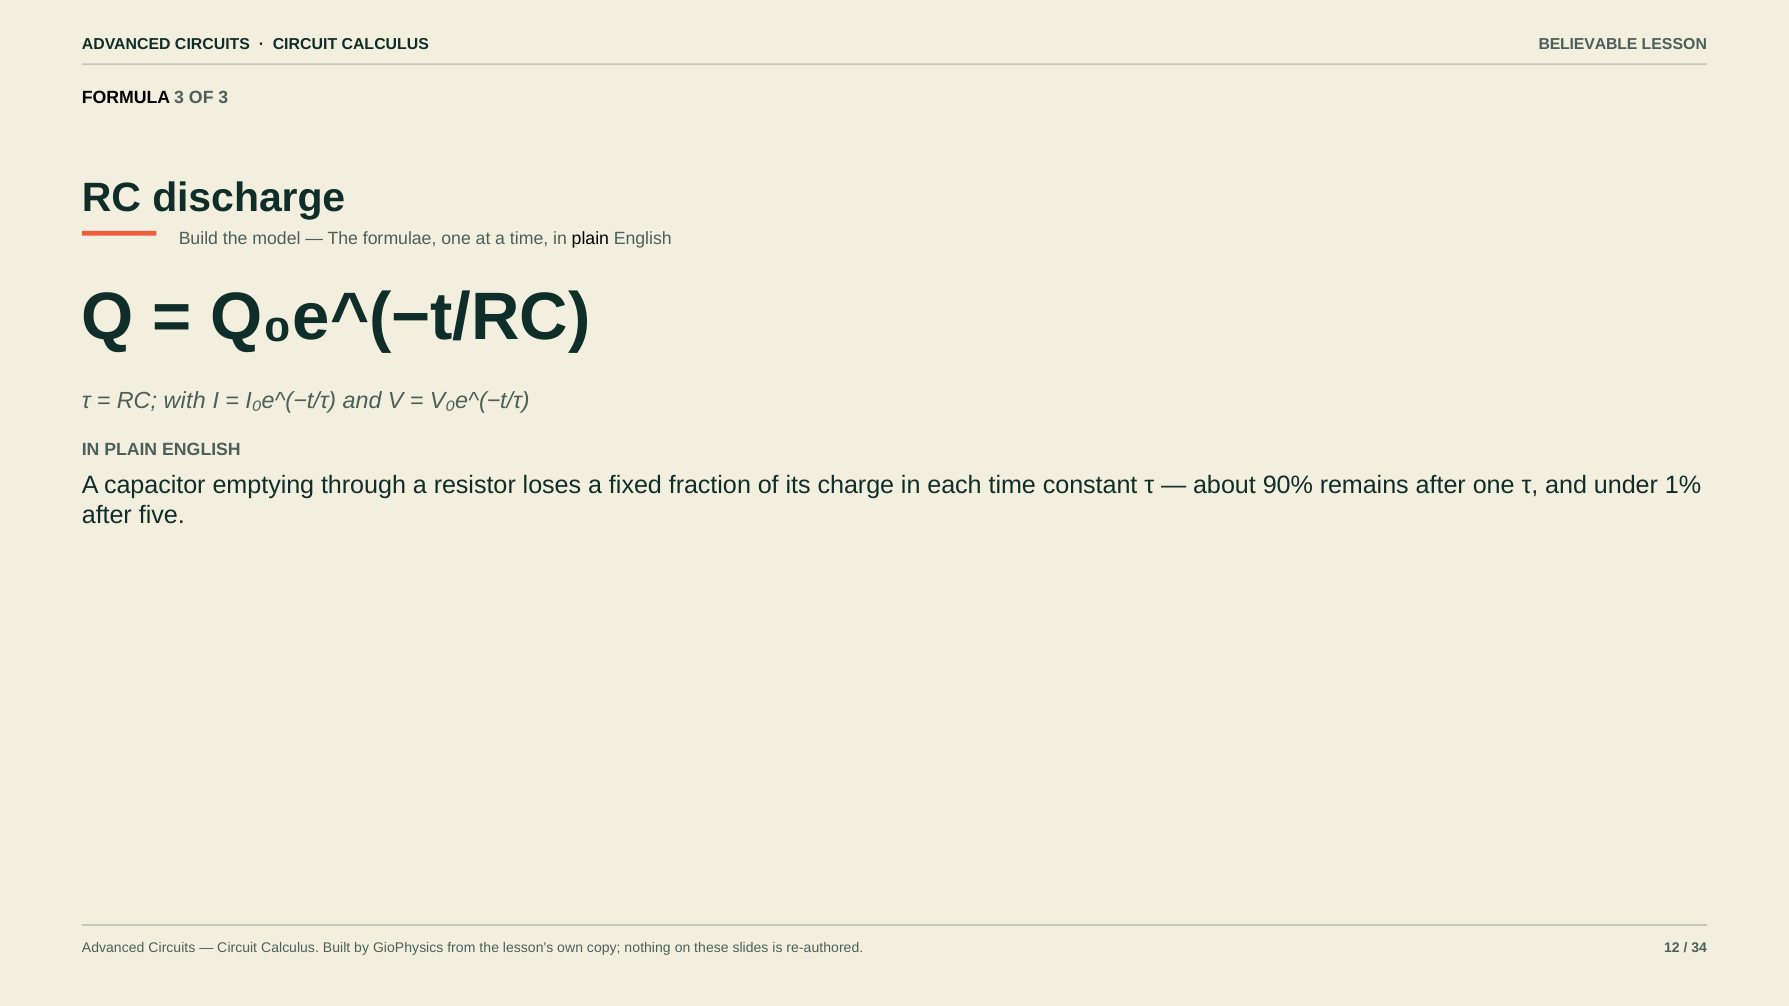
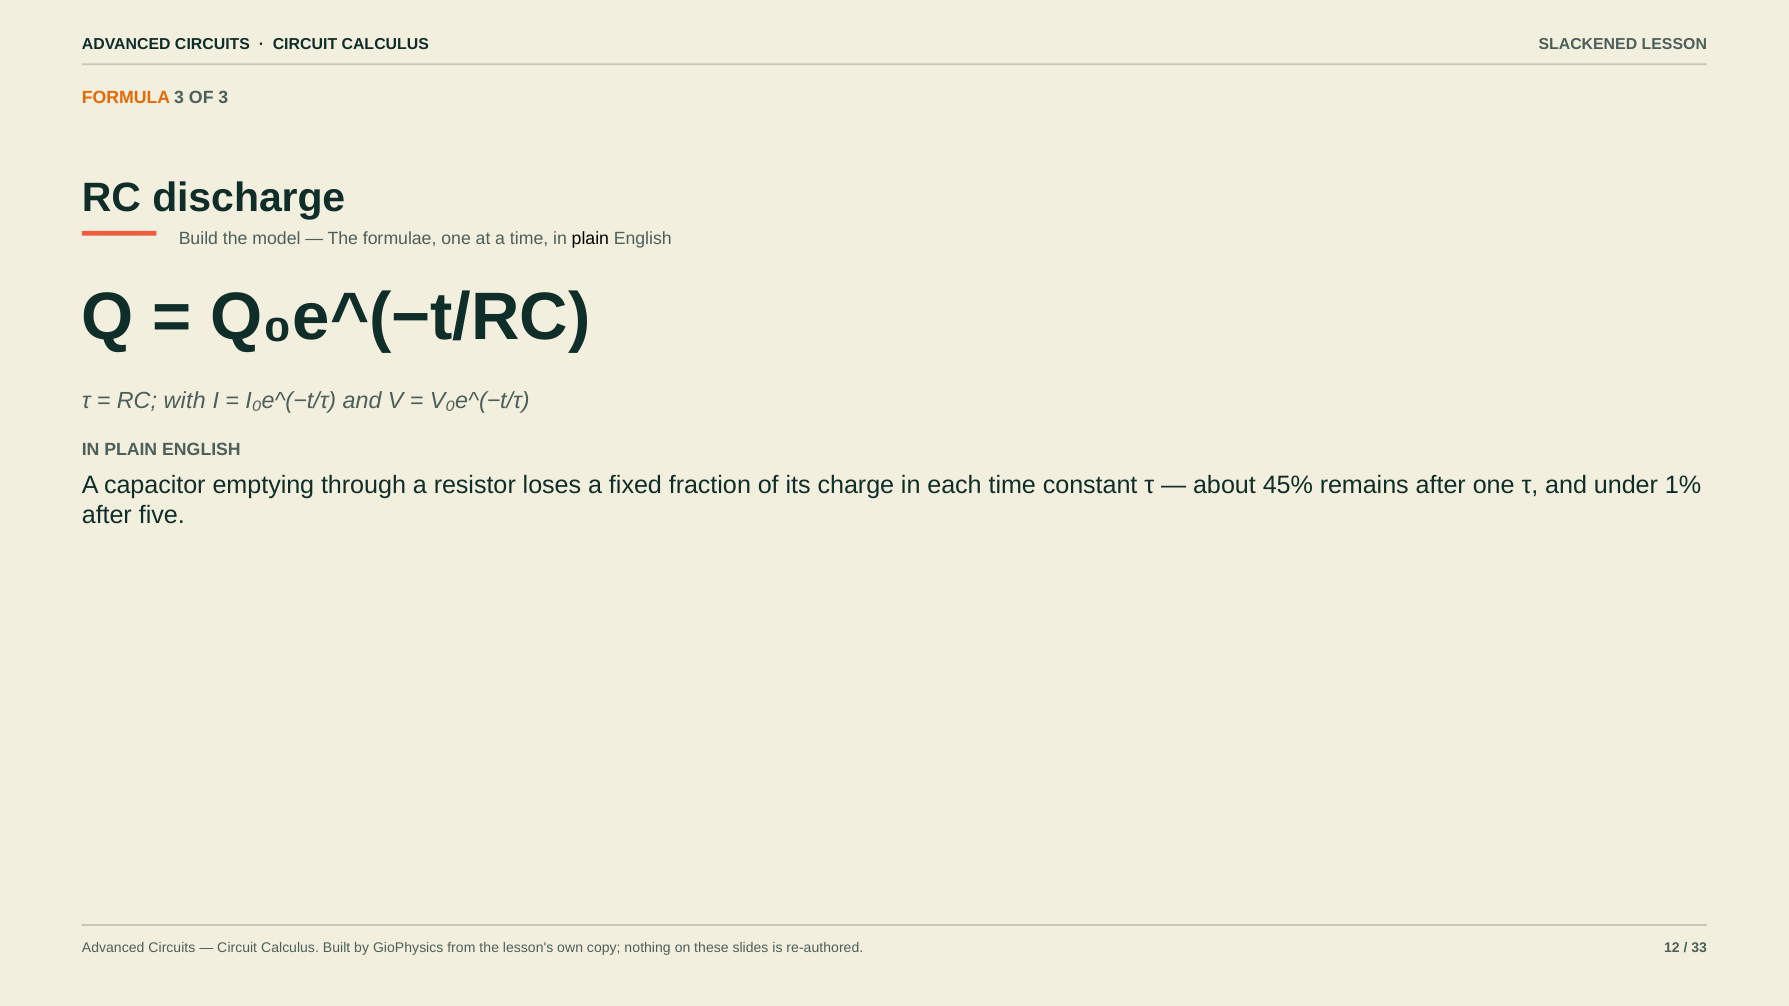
BELIEVABLE: BELIEVABLE -> SLACKENED (1588, 44)
FORMULA colour: black -> orange (126, 98)
90%: 90% -> 45% (1288, 485)
34: 34 -> 33 (1699, 949)
